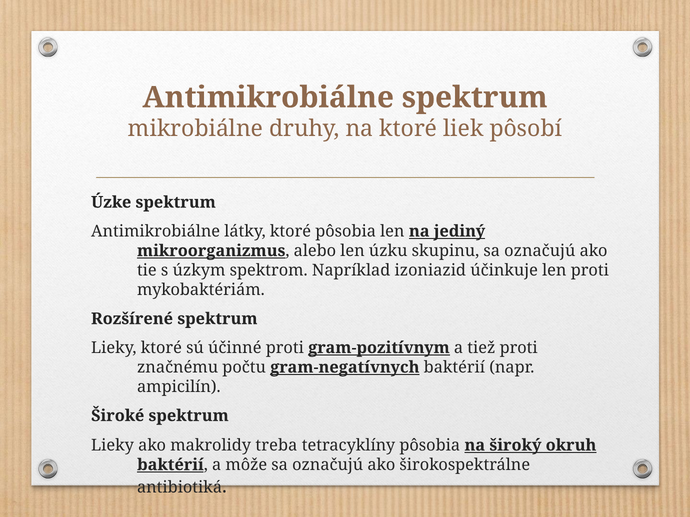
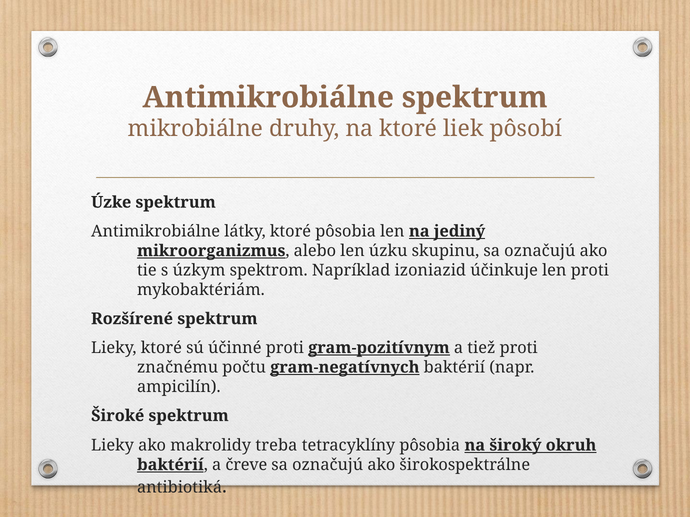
môže: môže -> čreve (246, 465)
